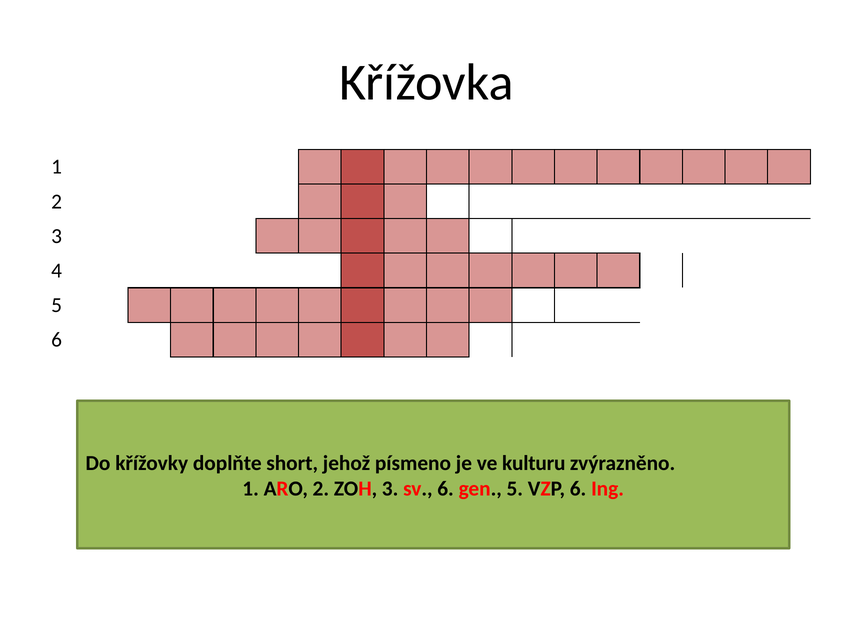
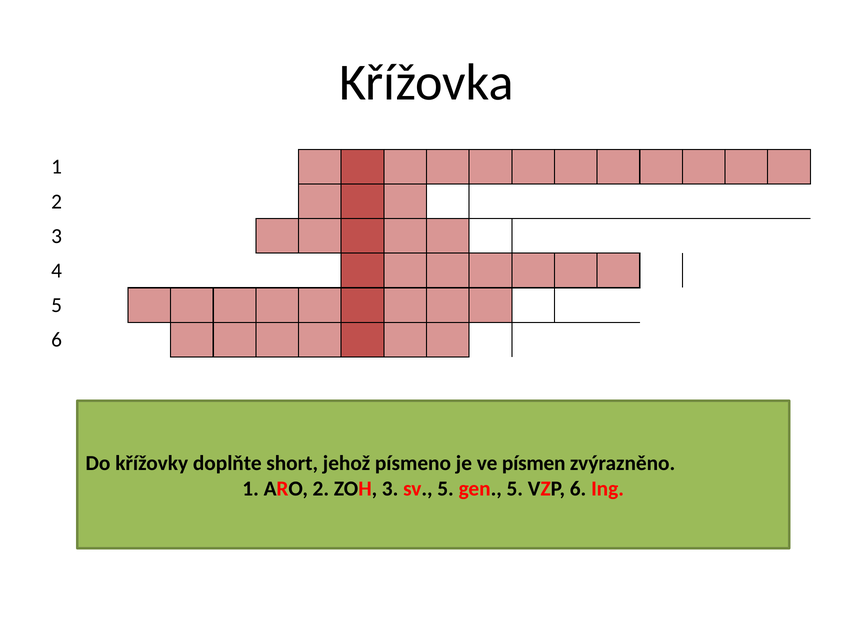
kulturu: kulturu -> písmen (534, 463)
sv 6: 6 -> 5 (446, 489)
